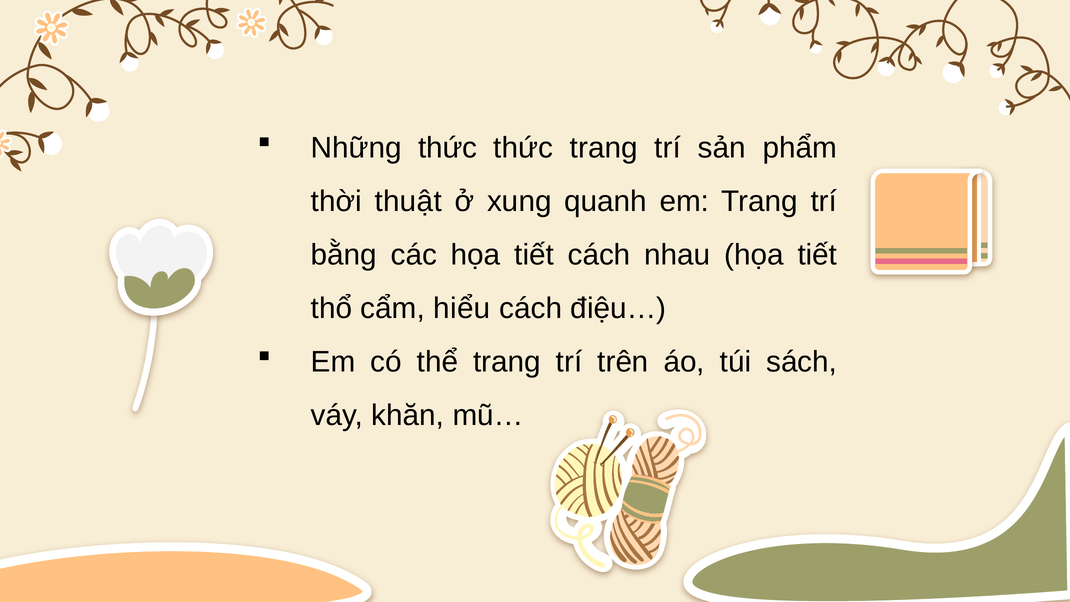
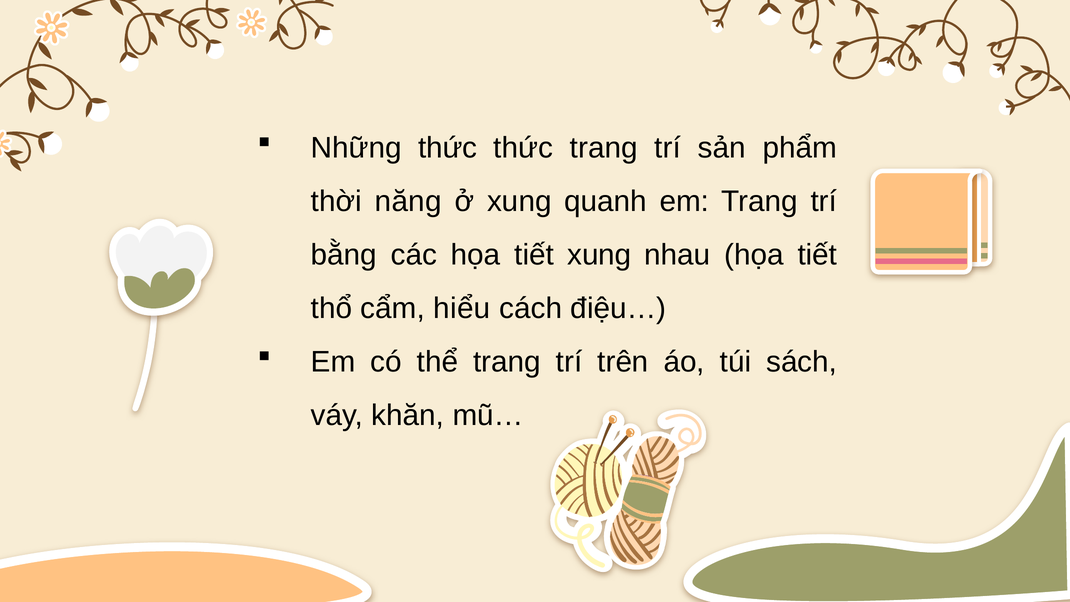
thuật: thuật -> năng (408, 201)
tiết cách: cách -> xung (599, 255)
